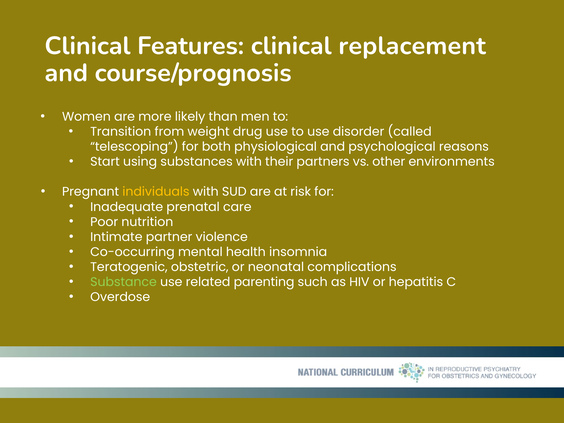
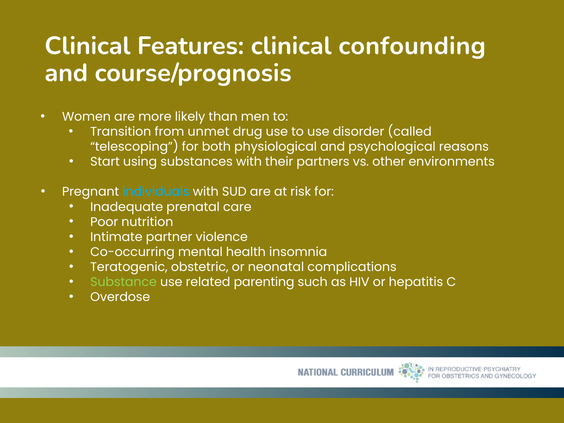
replacement: replacement -> confounding (412, 46)
weight: weight -> unmet (208, 132)
individuals colour: yellow -> light blue (156, 192)
